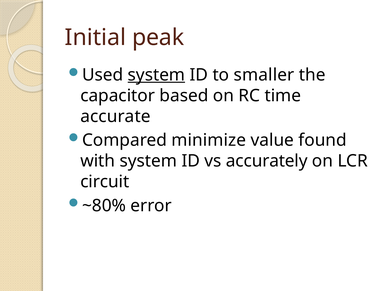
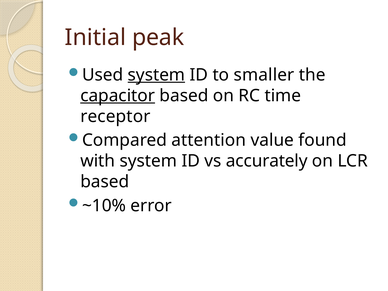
capacitor underline: none -> present (118, 96)
accurate: accurate -> receptor (115, 116)
minimize: minimize -> attention (209, 140)
circuit: circuit -> based (105, 182)
~80%: ~80% -> ~10% (104, 206)
